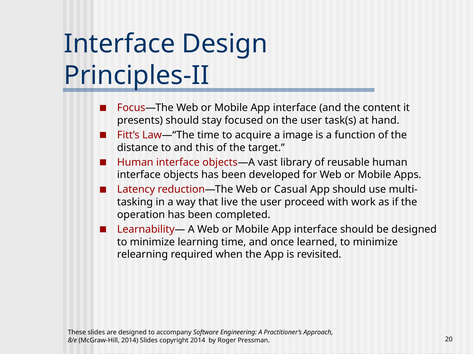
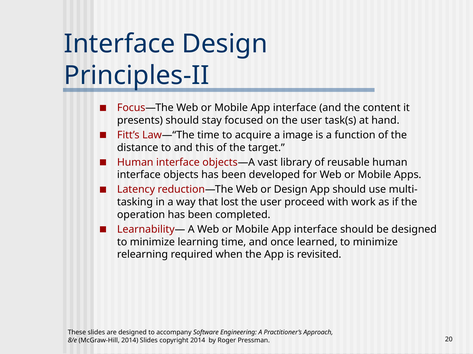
or Casual: Casual -> Design (291, 190)
live: live -> lost (230, 203)
